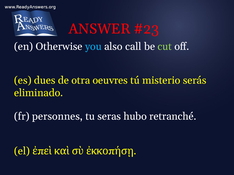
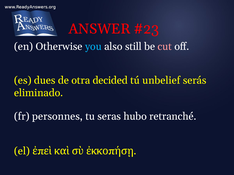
call: call -> still (133, 47)
cut colour: light green -> pink (165, 47)
oeuvres: oeuvres -> decided (110, 81)
misterio: misterio -> unbelief (161, 81)
